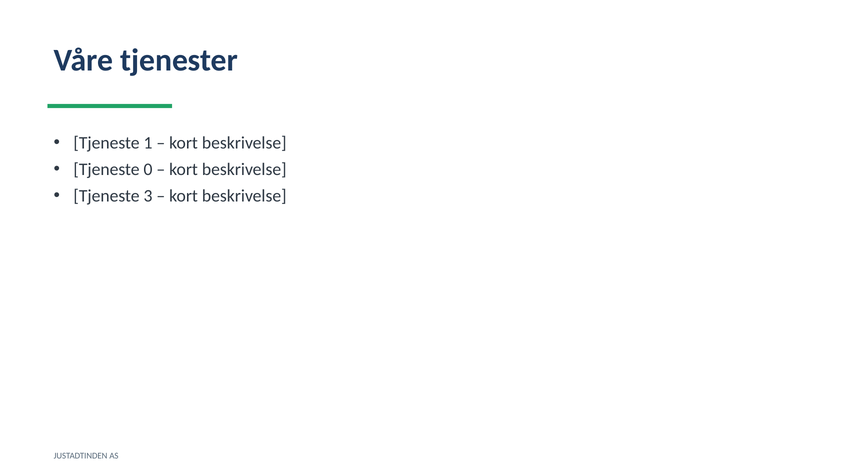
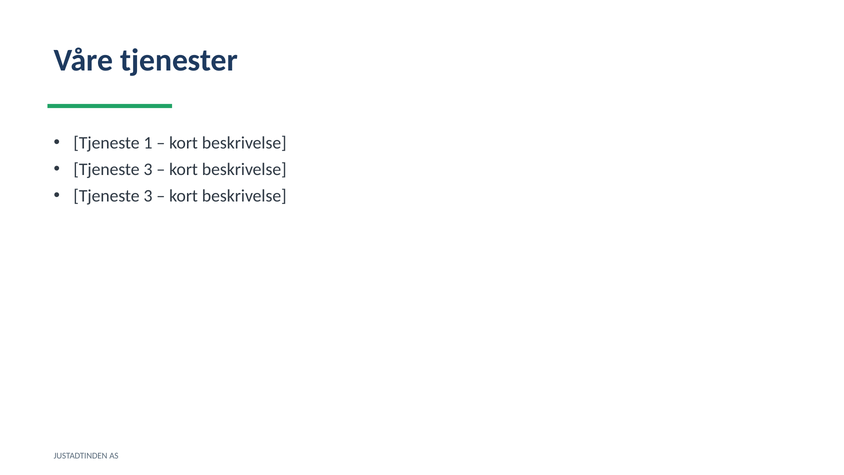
0: 0 -> 3 (148, 169)
